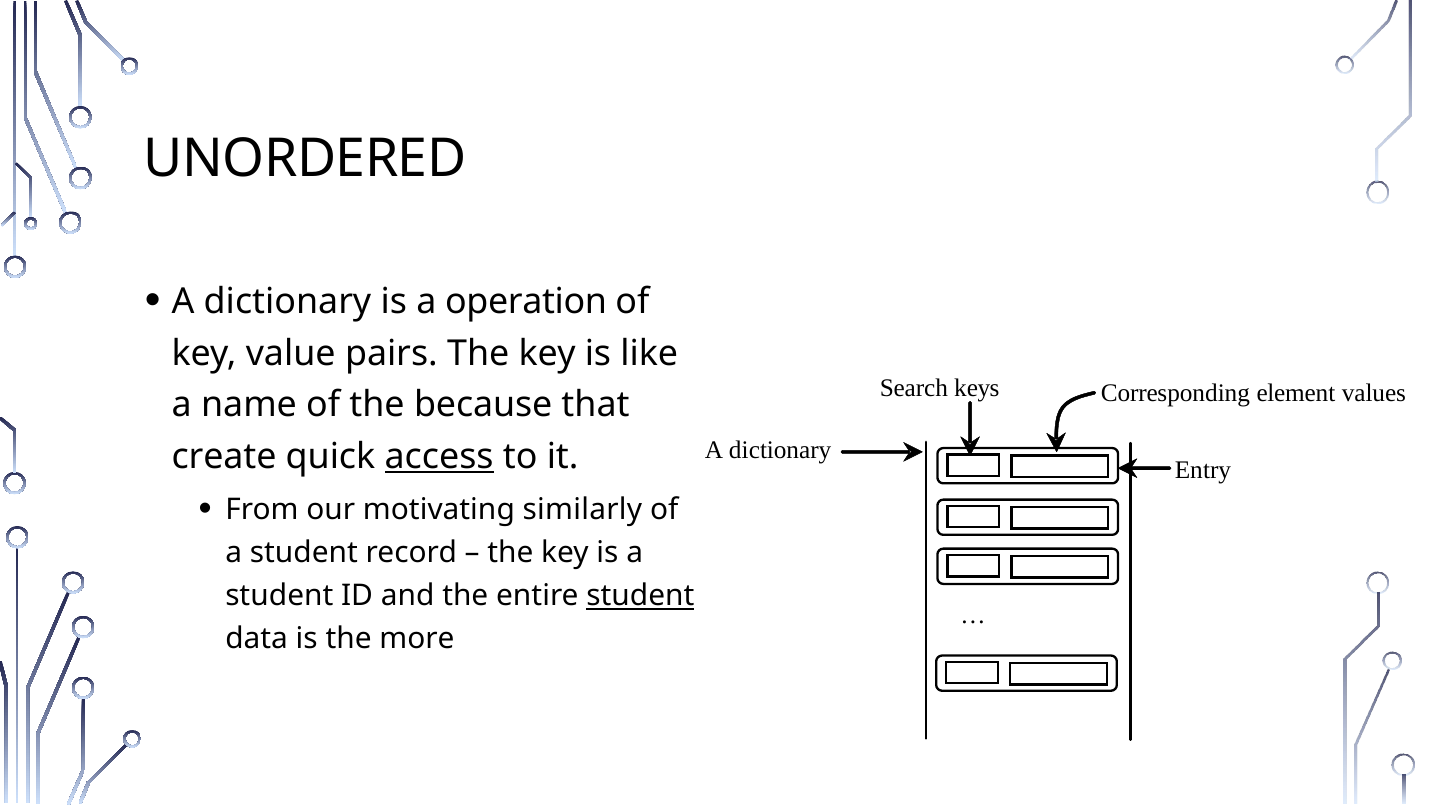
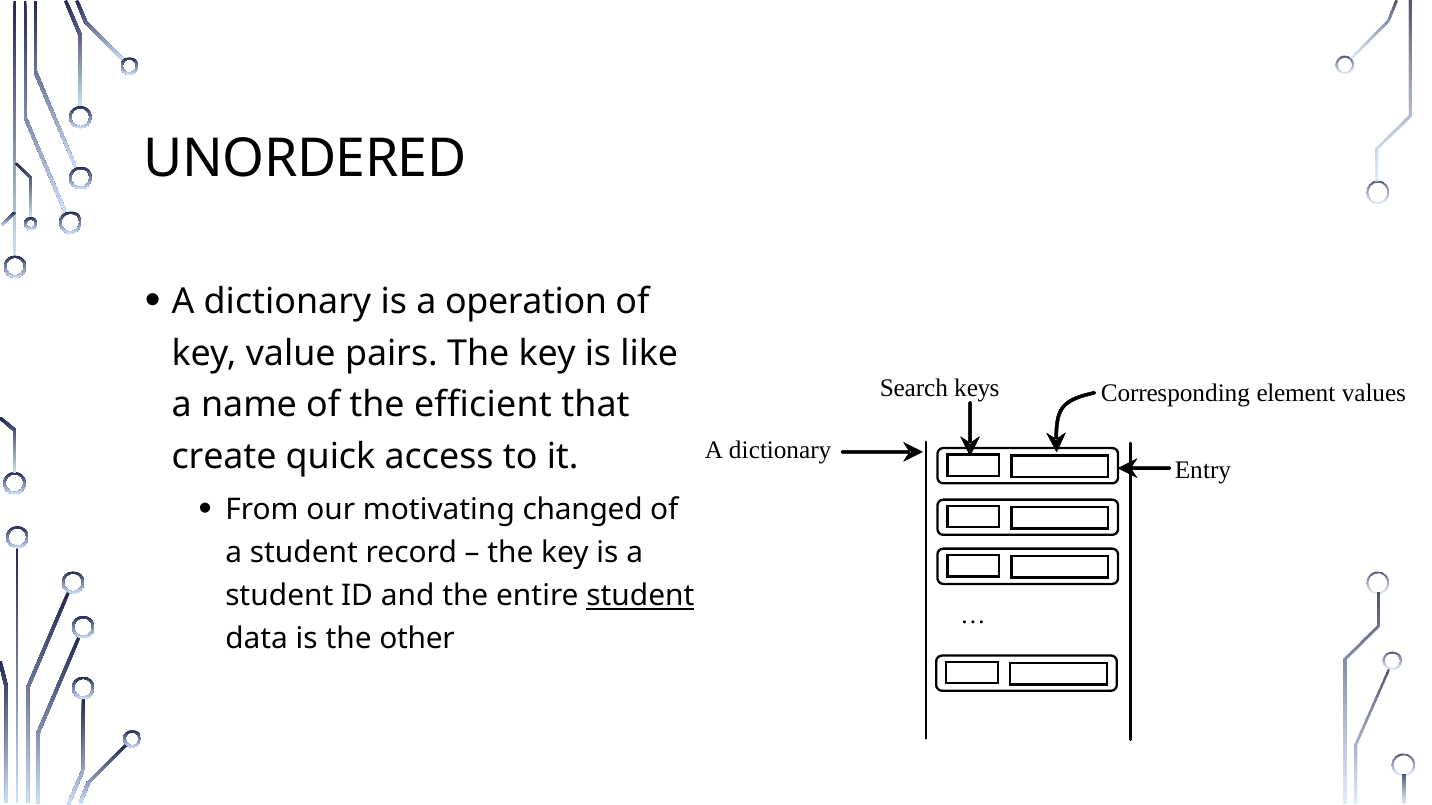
because: because -> efficient (483, 405)
access underline: present -> none (439, 457)
similarly: similarly -> changed (583, 510)
more: more -> other (417, 639)
